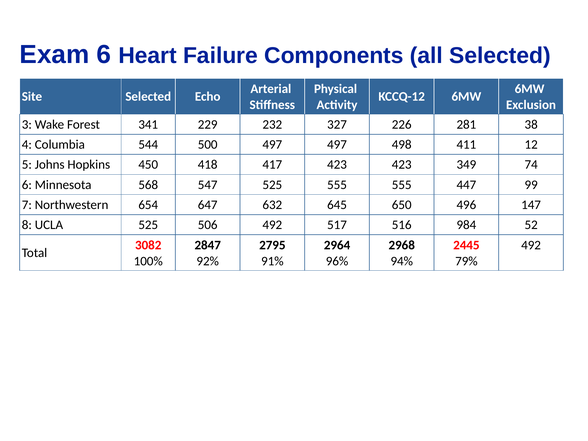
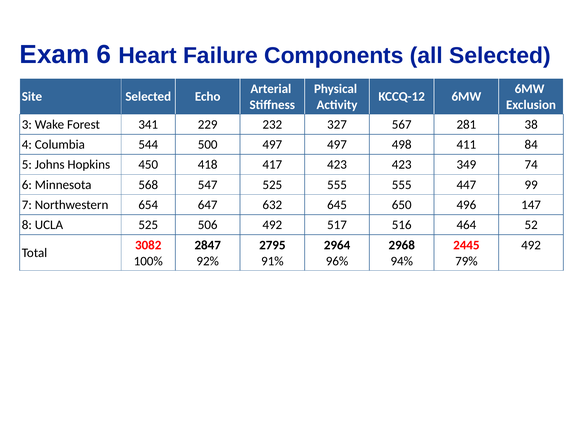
226: 226 -> 567 (402, 124)
12: 12 -> 84 (531, 145)
984: 984 -> 464 (466, 225)
